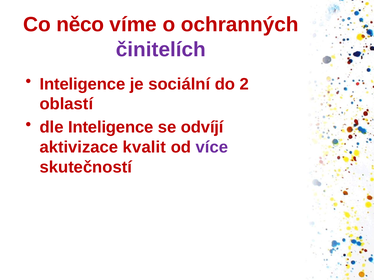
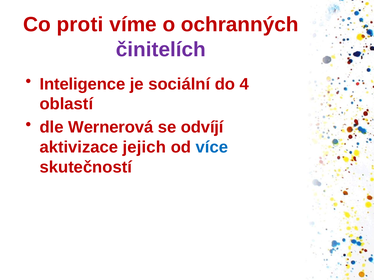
něco: něco -> proti (80, 25)
2: 2 -> 4 (244, 84)
dle Inteligence: Inteligence -> Wernerová (111, 127)
kvalit: kvalit -> jejich (144, 147)
více colour: purple -> blue (212, 147)
